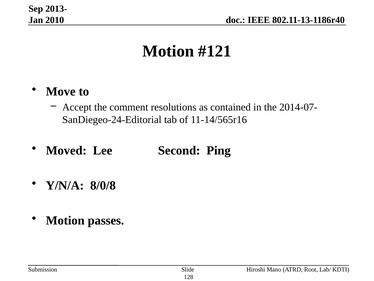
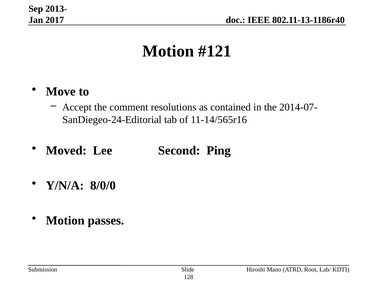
2010: 2010 -> 2017 (55, 20)
8/0/8: 8/0/8 -> 8/0/0 (103, 185)
